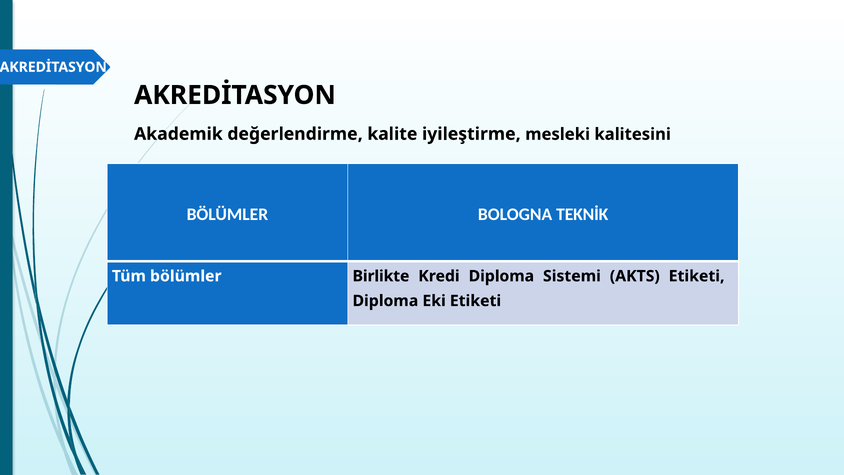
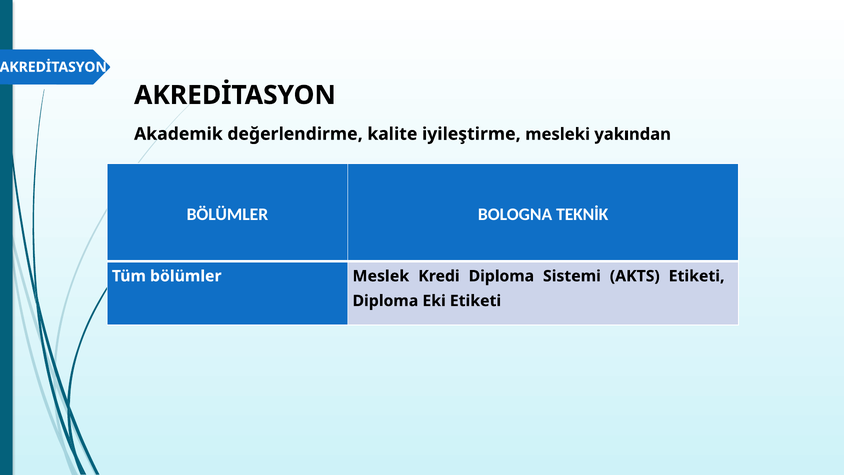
kalitesini: kalitesini -> yakından (633, 134)
Birlikte: Birlikte -> Meslek (381, 276)
